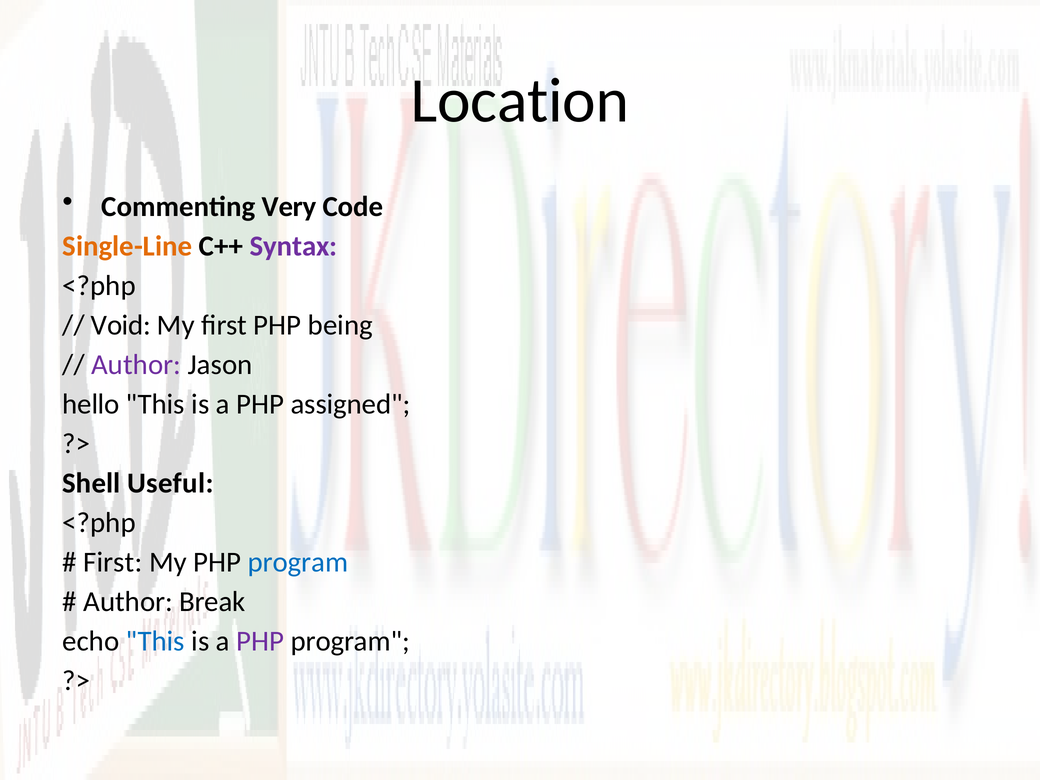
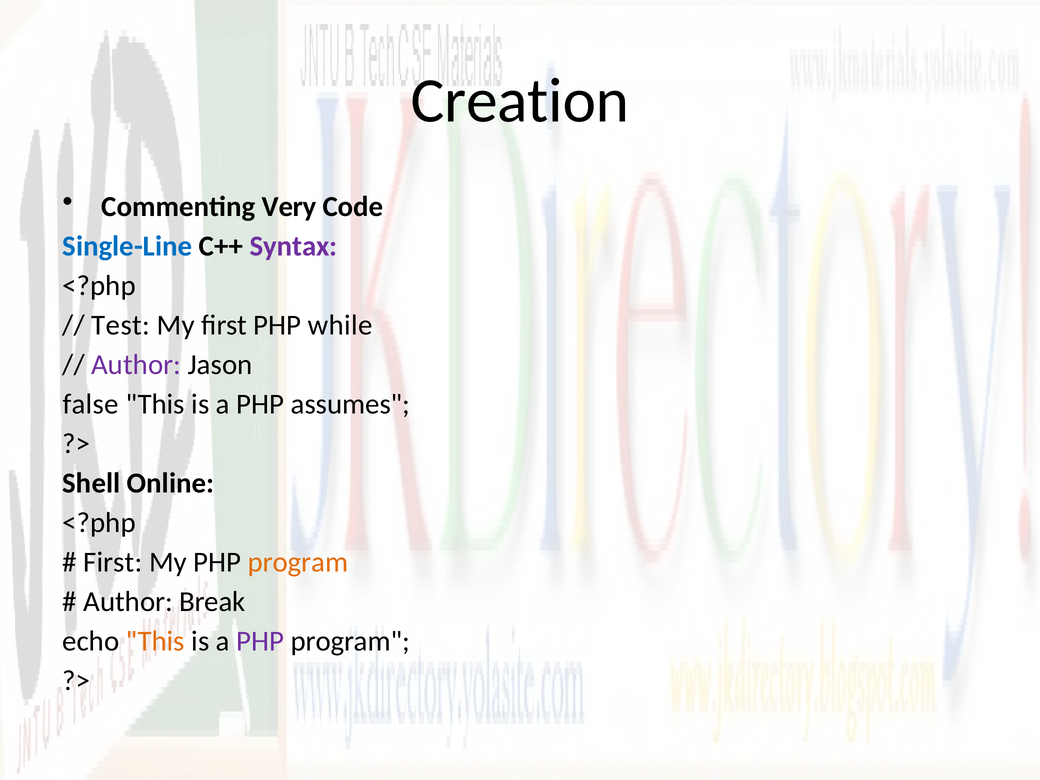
Location: Location -> Creation (520, 101)
Single-Line colour: orange -> blue (127, 246)
Void: Void -> Test (121, 325)
being: being -> while (340, 325)
hello: hello -> false (91, 404)
assigned: assigned -> assumes (350, 404)
Useful: Useful -> Online (170, 483)
program colour: blue -> orange (298, 562)
This colour: blue -> orange (155, 641)
